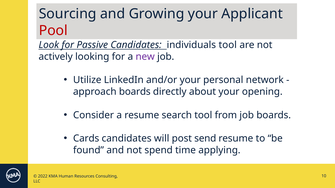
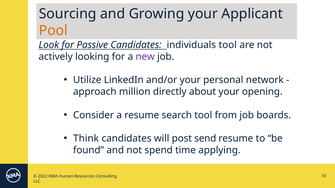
Pool colour: red -> orange (53, 31)
approach boards: boards -> million (135, 92)
Cards: Cards -> Think (86, 139)
